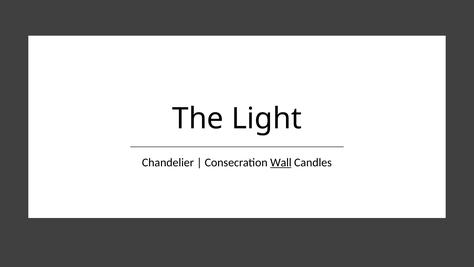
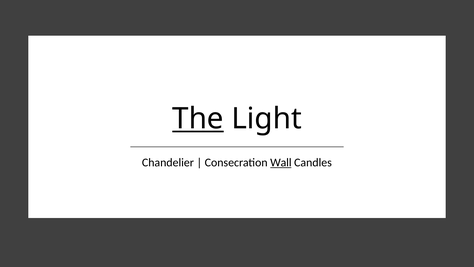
The underline: none -> present (198, 119)
